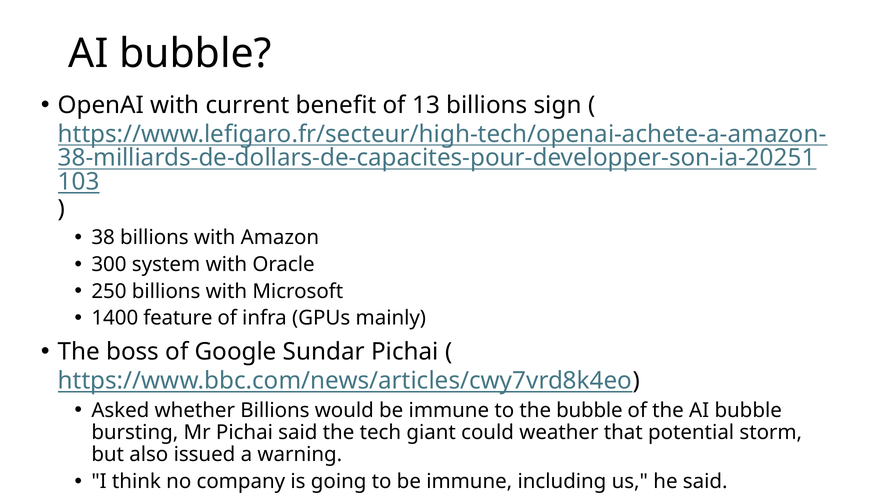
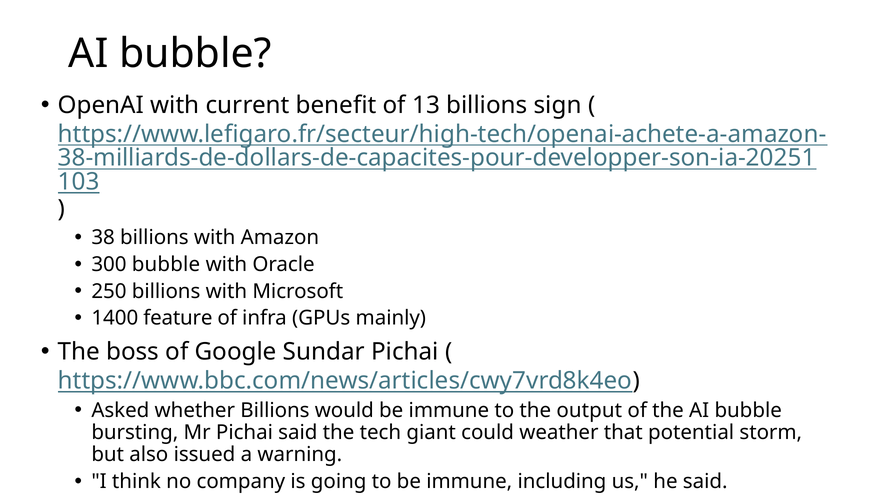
300 system: system -> bubble (166, 264)
the bubble: bubble -> output (589, 410)
